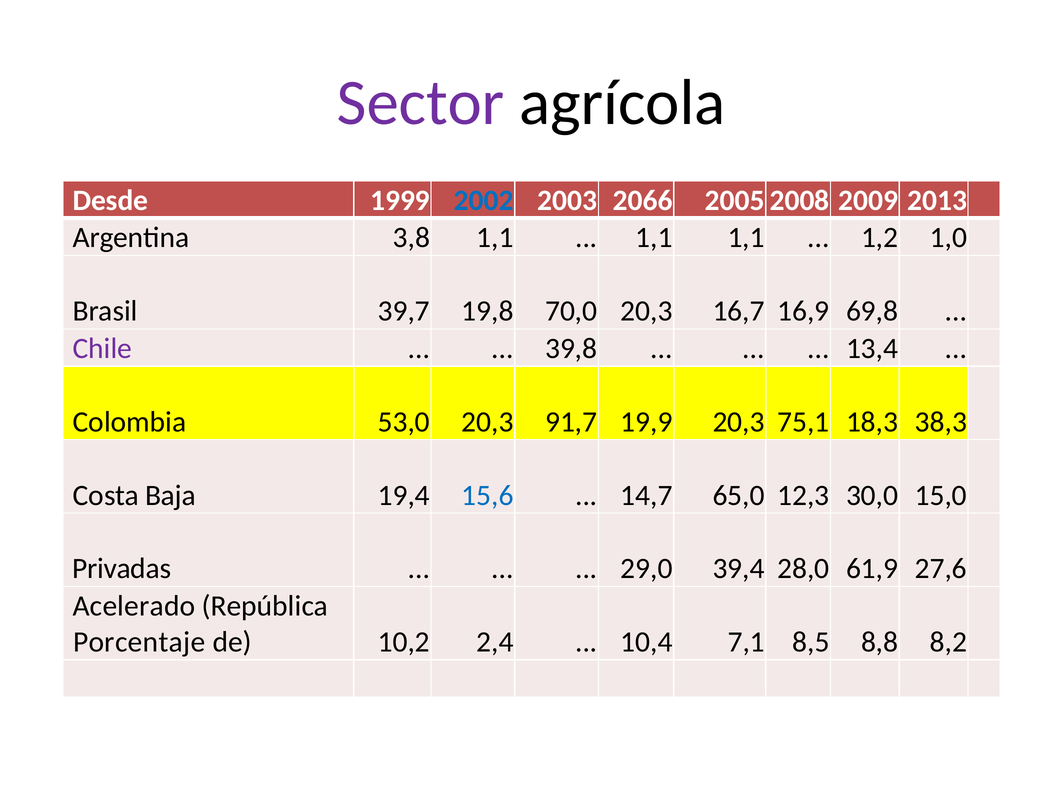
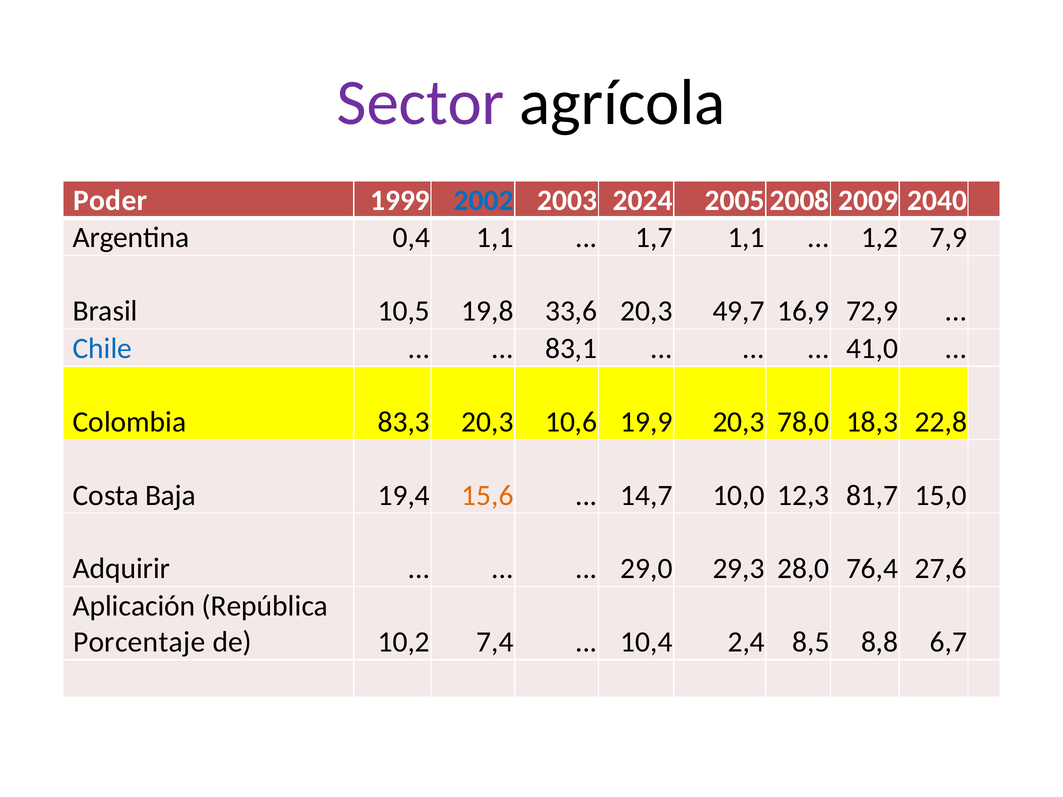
Desde: Desde -> Poder (110, 201)
2066: 2066 -> 2024 (643, 201)
2013: 2013 -> 2040 (937, 201)
3,8: 3,8 -> 0,4 (411, 238)
1,1: 1,1 -> 1,7 (654, 238)
1,0: 1,0 -> 7,9 (948, 238)
39,7: 39,7 -> 10,5 (404, 311)
70,0: 70,0 -> 33,6 (571, 311)
16,7: 16,7 -> 49,7 (739, 311)
69,8: 69,8 -> 72,9 (872, 311)
Chile colour: purple -> blue (102, 349)
39,8: 39,8 -> 83,1 (571, 349)
13,4: 13,4 -> 41,0 (872, 349)
53,0: 53,0 -> 83,3 (404, 422)
91,7: 91,7 -> 10,6 (571, 422)
75,1: 75,1 -> 78,0 (803, 422)
38,3: 38,3 -> 22,8 (941, 422)
15,6 colour: blue -> orange (487, 495)
65,0: 65,0 -> 10,0 (739, 495)
30,0: 30,0 -> 81,7 (872, 495)
Privadas: Privadas -> Adquirir (121, 569)
39,4: 39,4 -> 29,3 (739, 569)
61,9: 61,9 -> 76,4 (872, 569)
Acelerado: Acelerado -> Aplicación (134, 606)
2,4: 2,4 -> 7,4 (495, 642)
7,1: 7,1 -> 2,4 (746, 642)
8,2: 8,2 -> 6,7 (948, 642)
